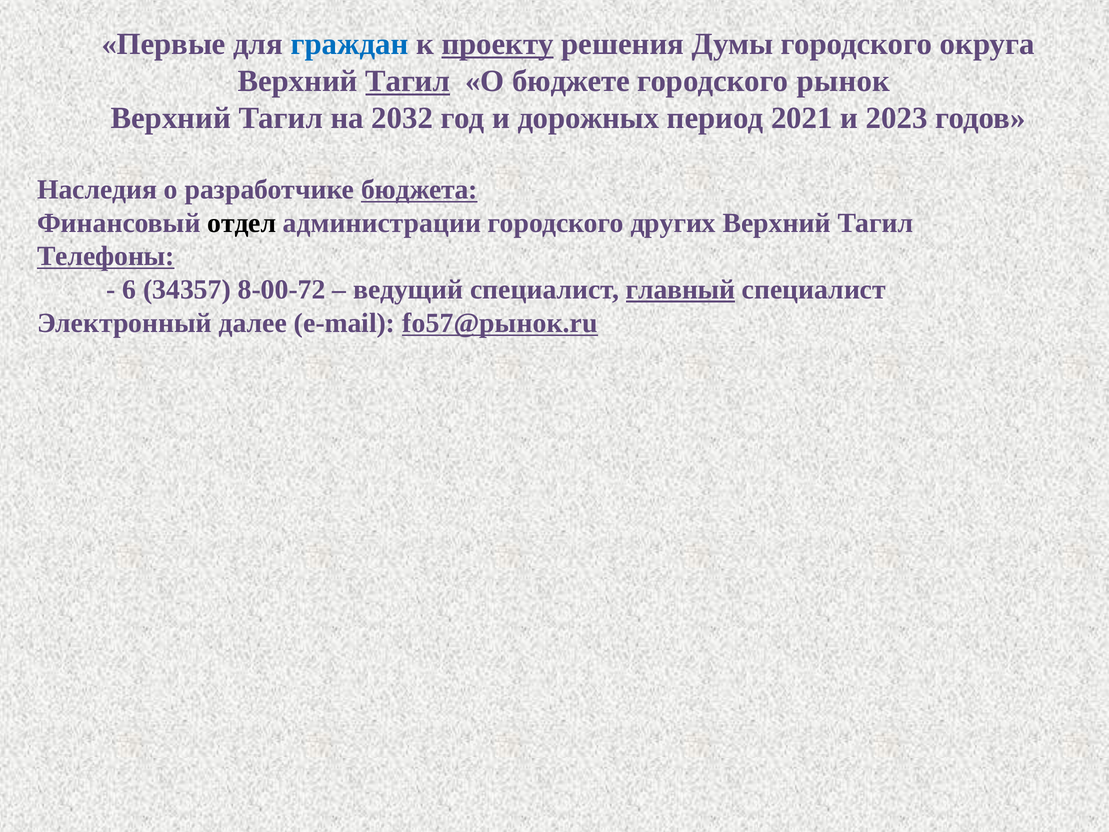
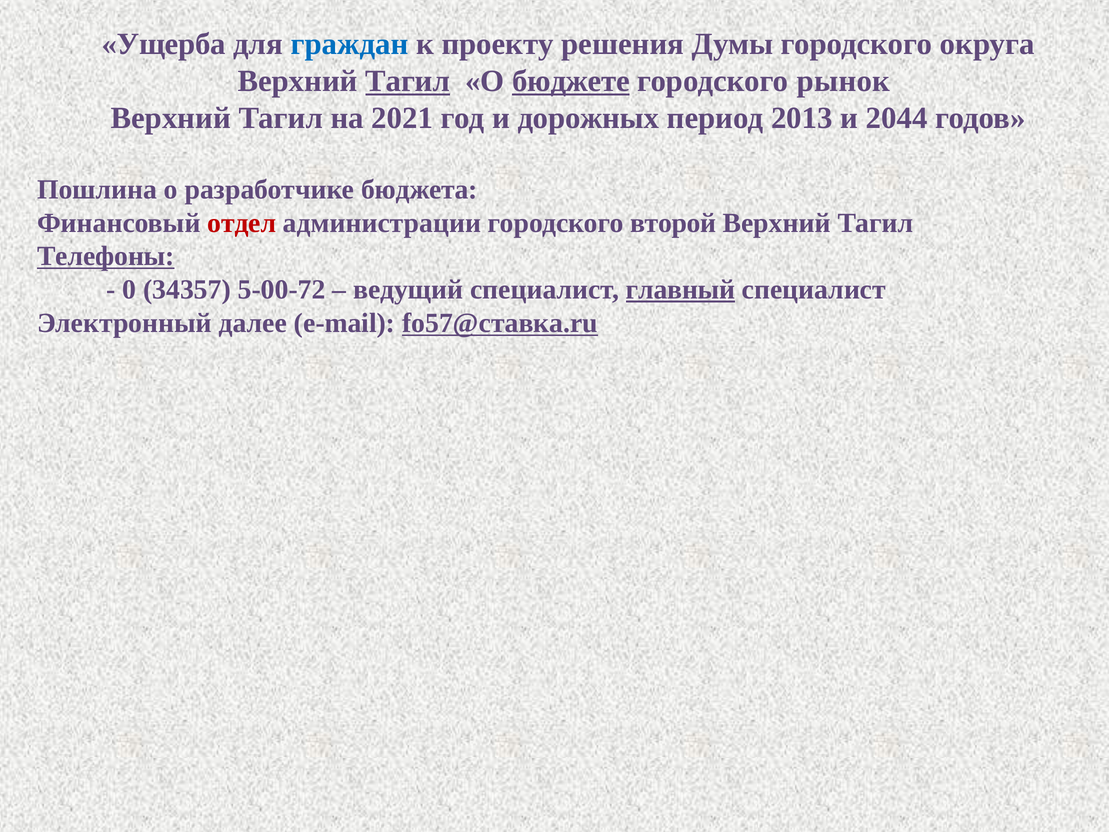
Первые: Первые -> Ущерба (164, 44)
проекту underline: present -> none (498, 44)
бюджете underline: none -> present (571, 81)
2032: 2032 -> 2021 (402, 118)
2021: 2021 -> 2013 (802, 118)
2023: 2023 -> 2044 (897, 118)
Наследия: Наследия -> Пошлина (97, 190)
бюджета underline: present -> none (419, 190)
отдел colour: black -> red (242, 223)
других: других -> второй (673, 223)
6: 6 -> 0 (129, 290)
8-00-72: 8-00-72 -> 5-00-72 (282, 290)
fo57@рынок.ru: fo57@рынок.ru -> fo57@ставка.ru (500, 323)
